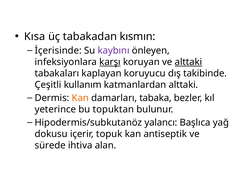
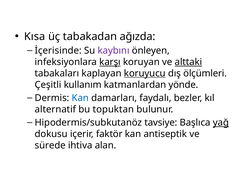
kısmın: kısmın -> ağızda (138, 37)
koruyucu underline: none -> present (145, 73)
takibinde: takibinde -> ölçümleri (205, 73)
katmanlardan alttaki: alttaki -> yönde (183, 85)
Kan colour: orange -> blue (80, 98)
tabaka: tabaka -> faydalı (156, 98)
yeterince: yeterince -> alternatif (55, 109)
yalancı: yalancı -> tavsiye (161, 123)
yağ underline: none -> present (221, 123)
topuk: topuk -> faktör (109, 134)
